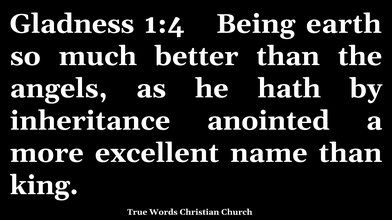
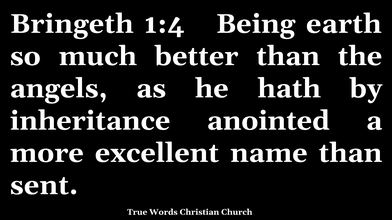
Gladness: Gladness -> Bringeth (72, 24)
king: king -> sent (44, 186)
